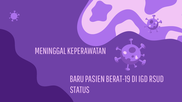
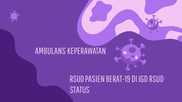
MENINGGAL: MENINGGAL -> AMBULANS (50, 51)
BARU: BARU -> RSUD (77, 79)
